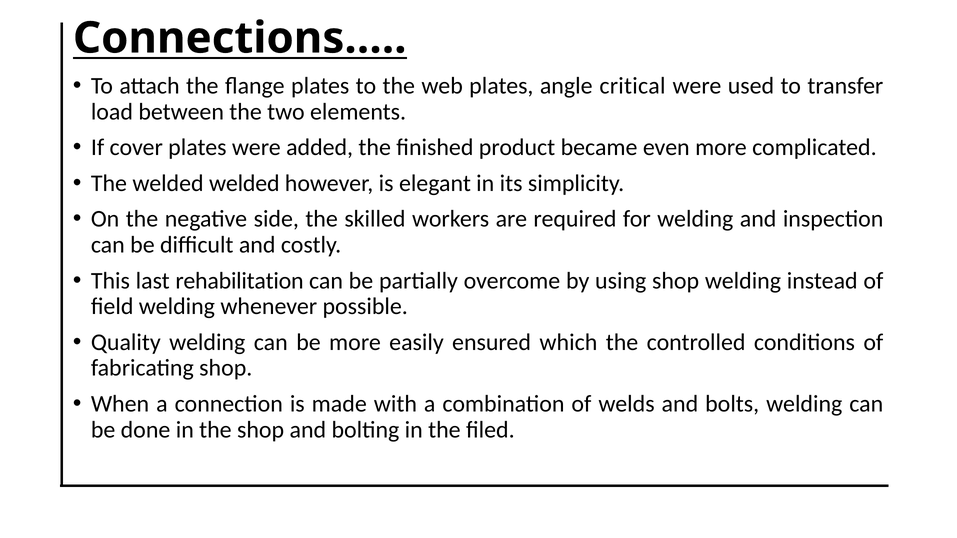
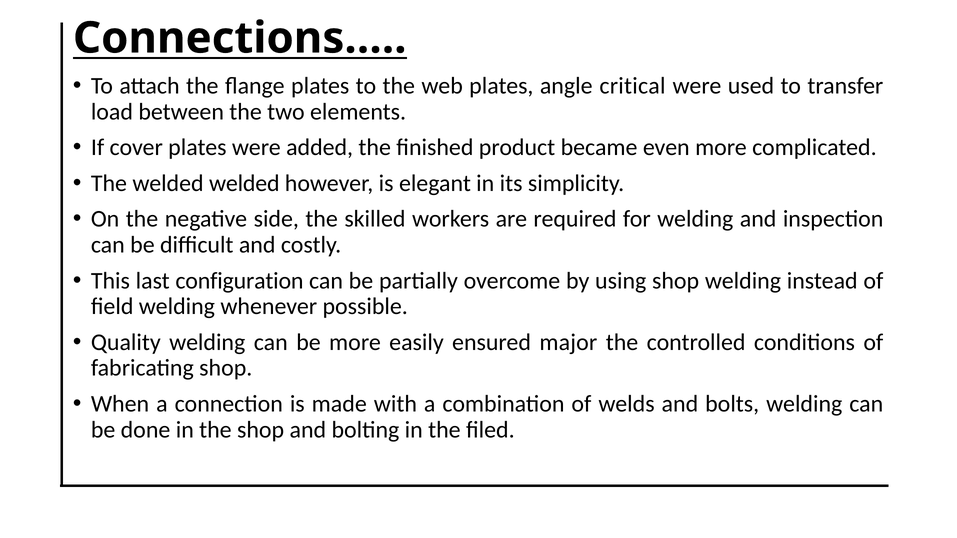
rehabilitation: rehabilitation -> configuration (239, 281)
which: which -> major (568, 342)
